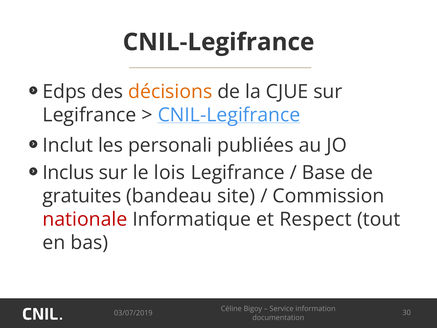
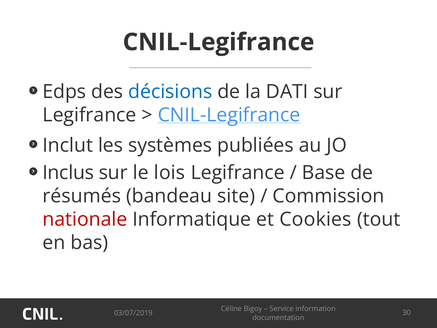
décisions colour: orange -> blue (170, 92)
CJUE: CJUE -> DATI (287, 92)
personali: personali -> systèmes (170, 145)
gratuites: gratuites -> résumés (82, 196)
Respect: Respect -> Cookies (316, 219)
